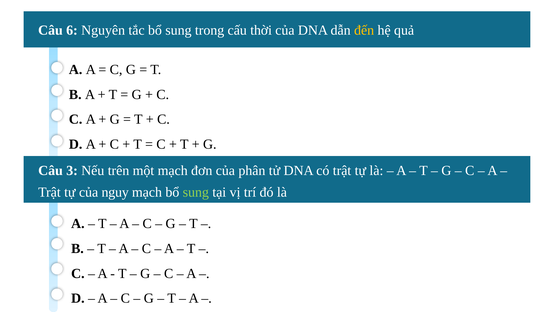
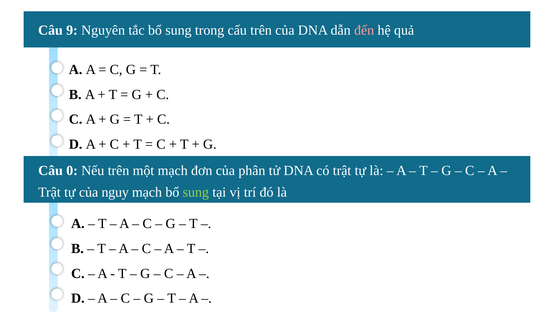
6: 6 -> 9 (72, 30)
cấu thời: thời -> trên (261, 30)
đến colour: yellow -> pink (364, 30)
3: 3 -> 0 (72, 171)
